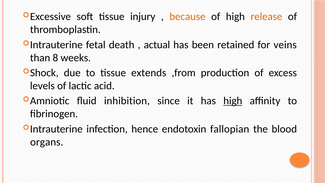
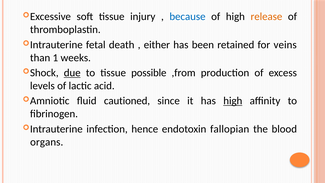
because colour: orange -> blue (187, 17)
actual: actual -> either (157, 45)
8: 8 -> 1 (55, 58)
due underline: none -> present (72, 73)
extends: extends -> possible (149, 73)
inhibition: inhibition -> cautioned (127, 101)
